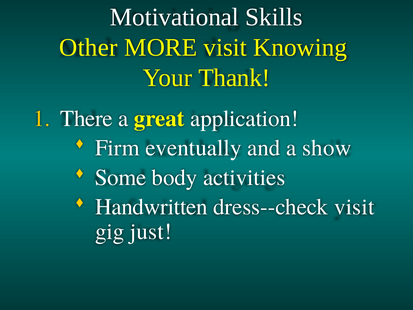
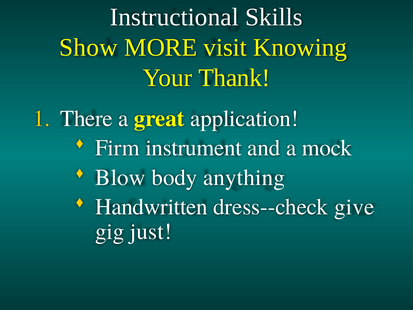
Motivational: Motivational -> Instructional (174, 17)
Other: Other -> Show (88, 47)
eventually: eventually -> instrument (194, 148)
show: show -> mock (327, 148)
Some: Some -> Blow (120, 177)
activities: activities -> anything (244, 177)
dress--check visit: visit -> give (354, 207)
